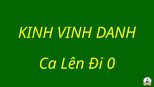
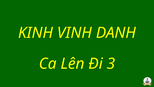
0: 0 -> 3 (111, 63)
